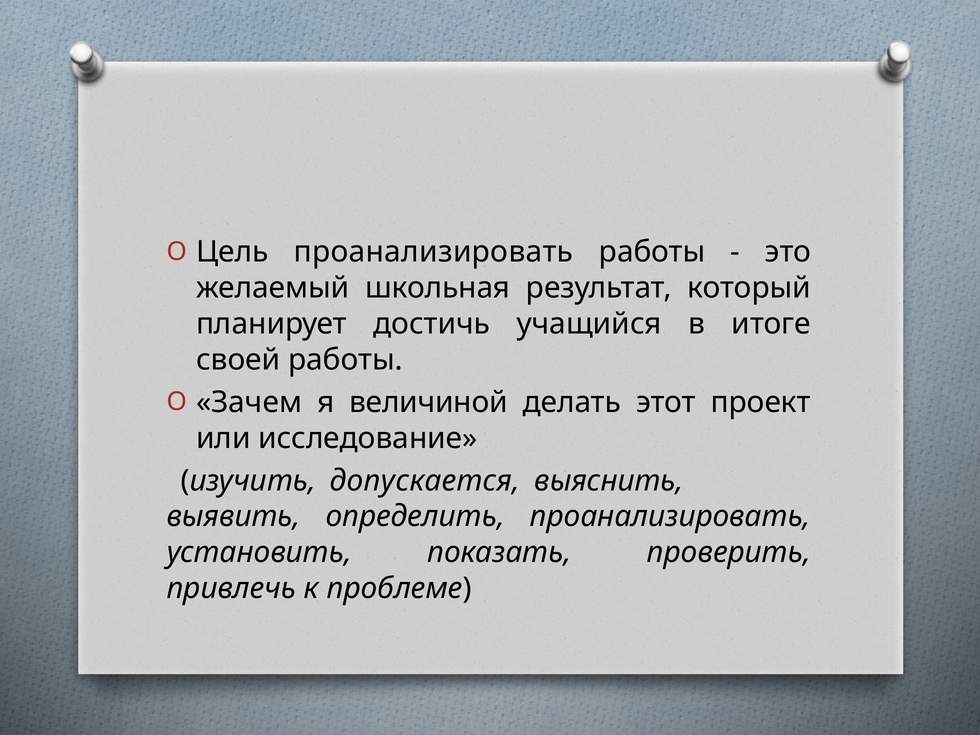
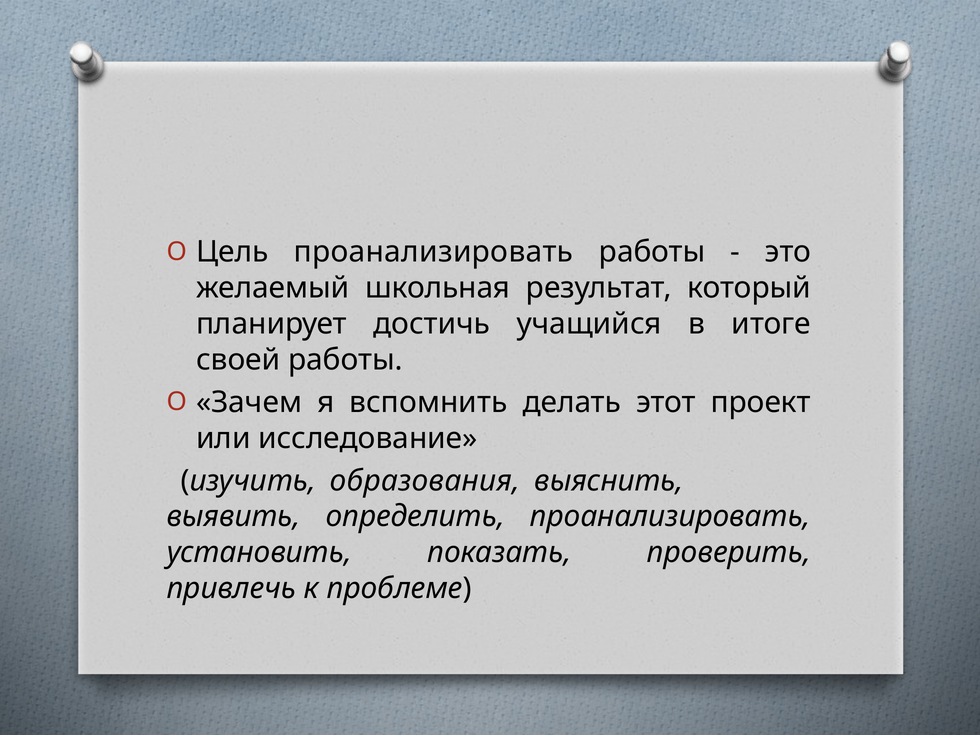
величиной: величиной -> вспомнить (428, 402)
допускается: допускается -> образования (425, 481)
